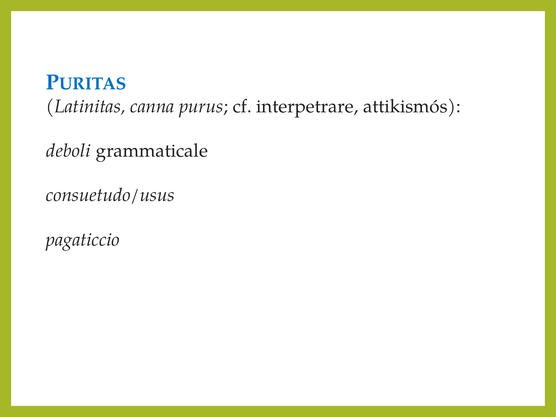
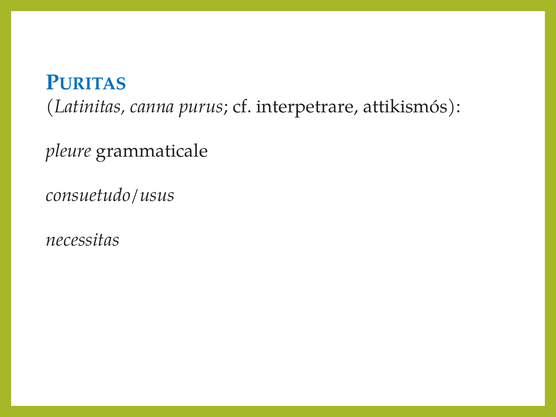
deboli: deboli -> pleure (69, 151)
pagaticcio: pagaticcio -> necessitas (83, 240)
